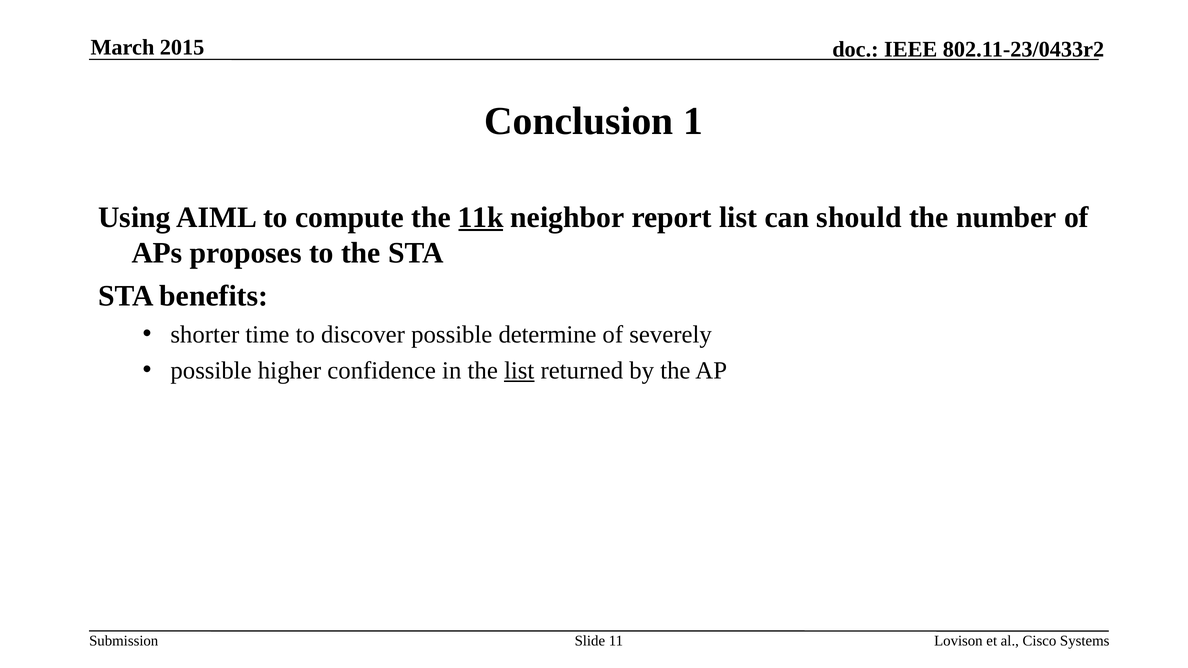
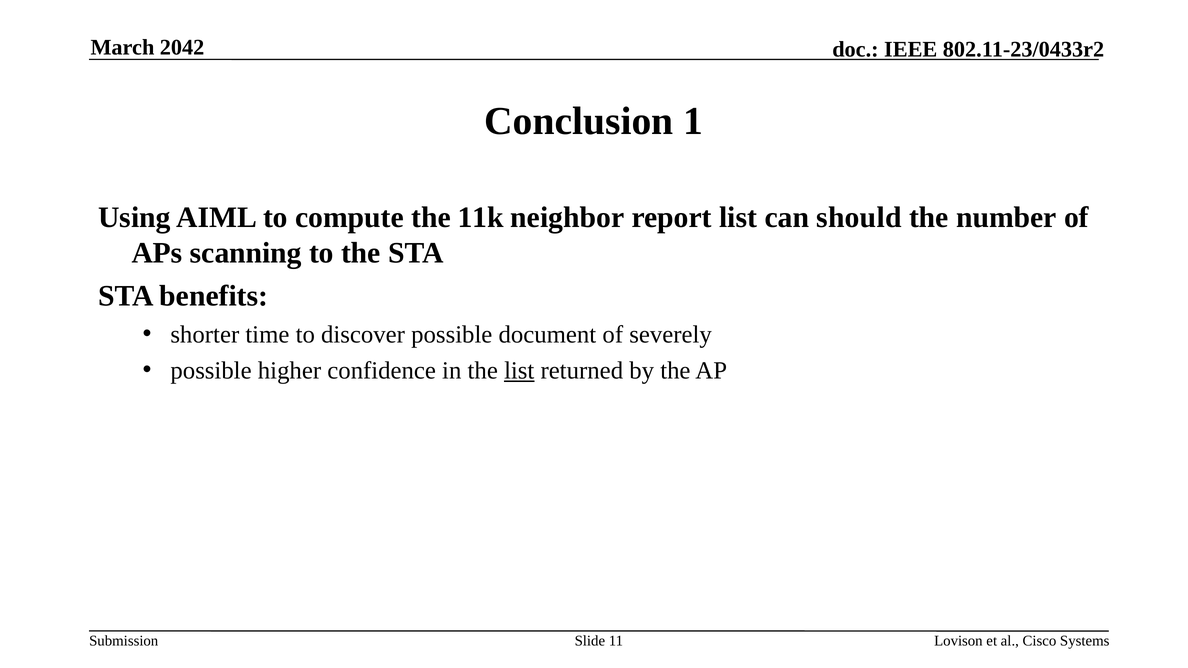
2015: 2015 -> 2042 (182, 47)
11k underline: present -> none (481, 217)
proposes: proposes -> scanning (246, 253)
determine: determine -> document (547, 335)
